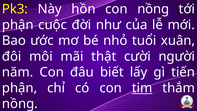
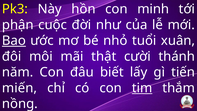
con nồng: nồng -> minh (153, 9)
Bao underline: none -> present (14, 41)
người: người -> thánh (177, 56)
phận: phận -> miến (19, 88)
